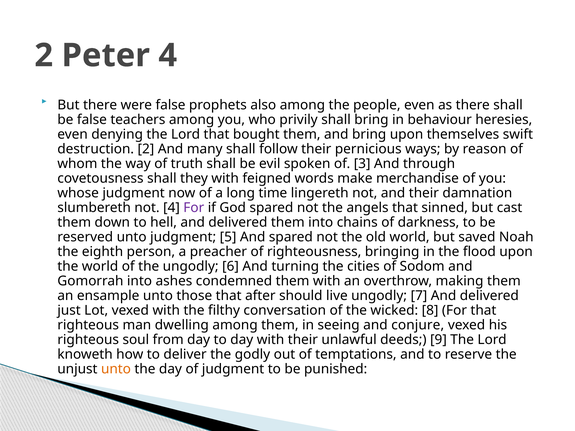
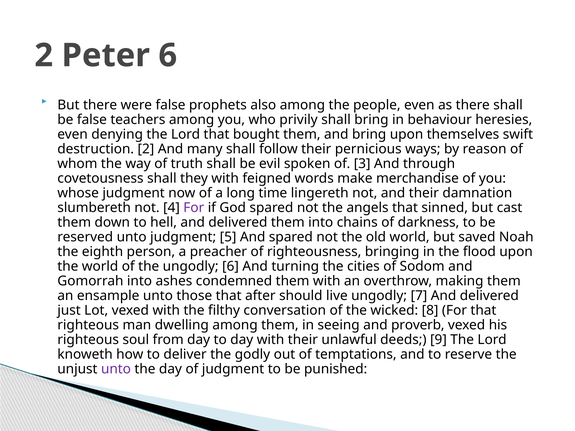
Peter 4: 4 -> 6 (168, 55)
conjure: conjure -> proverb (418, 325)
unto colour: orange -> purple (116, 369)
